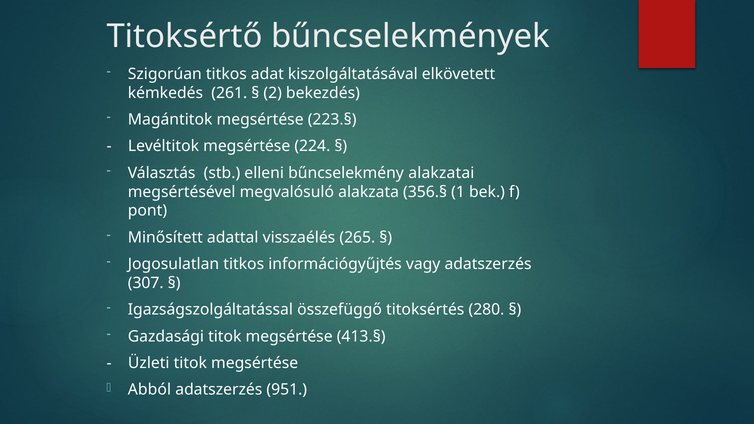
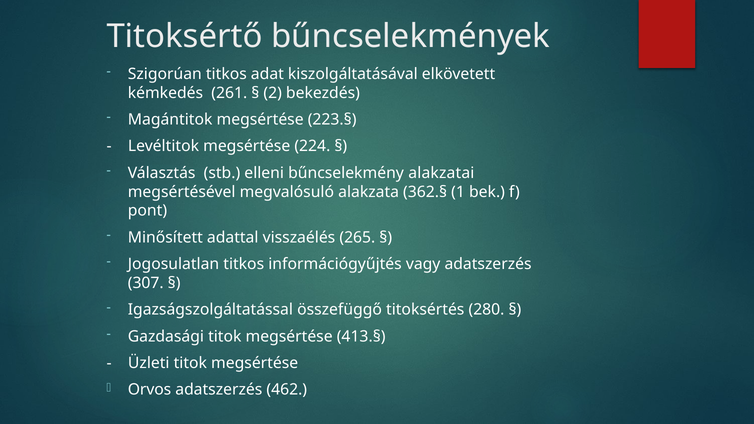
356.§: 356.§ -> 362.§ (425, 192)
Abból: Abból -> Orvos (150, 390)
951: 951 -> 462 (287, 390)
